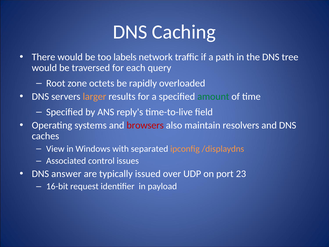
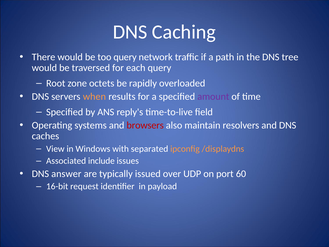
too labels: labels -> query (125, 57)
larger: larger -> when (94, 96)
amount colour: green -> purple (213, 96)
control: control -> include (101, 161)
23: 23 -> 60 (241, 174)
